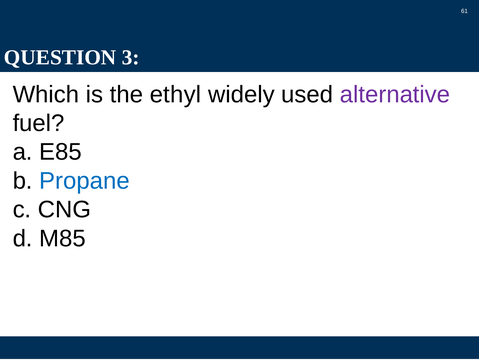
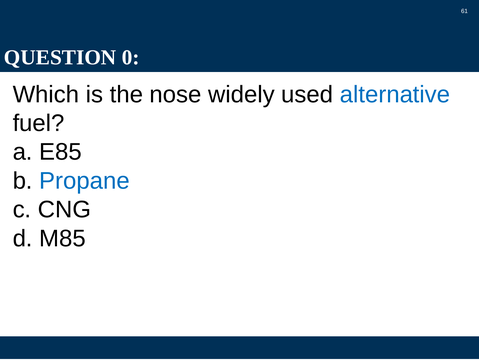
3: 3 -> 0 (131, 57)
ethyl: ethyl -> nose (176, 94)
alternative colour: purple -> blue (395, 94)
